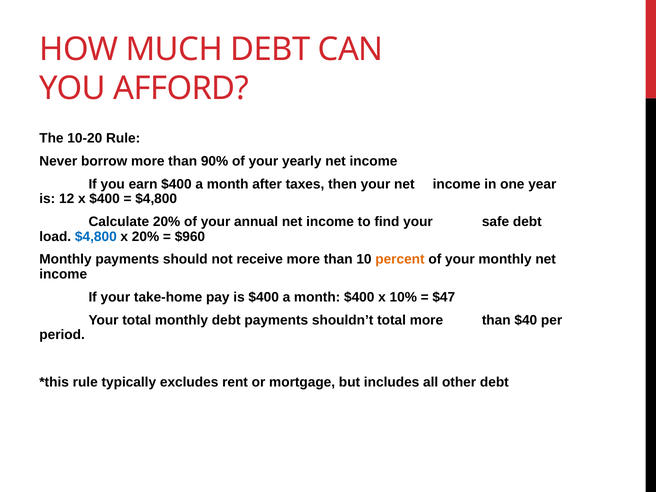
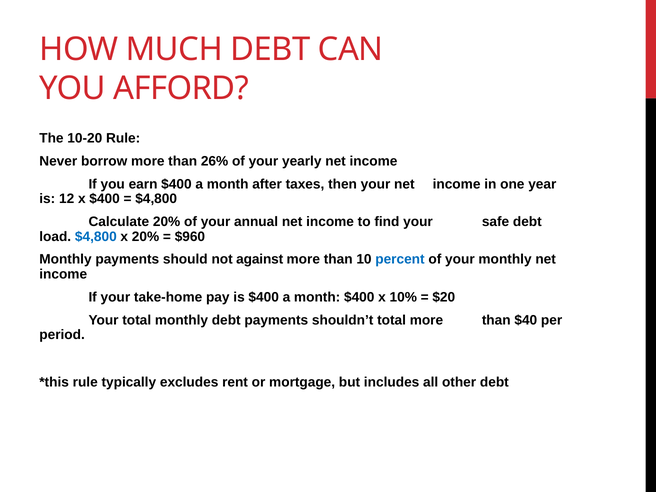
90%: 90% -> 26% (215, 161)
receive: receive -> against (260, 259)
percent colour: orange -> blue (400, 259)
$47: $47 -> $20 (444, 297)
